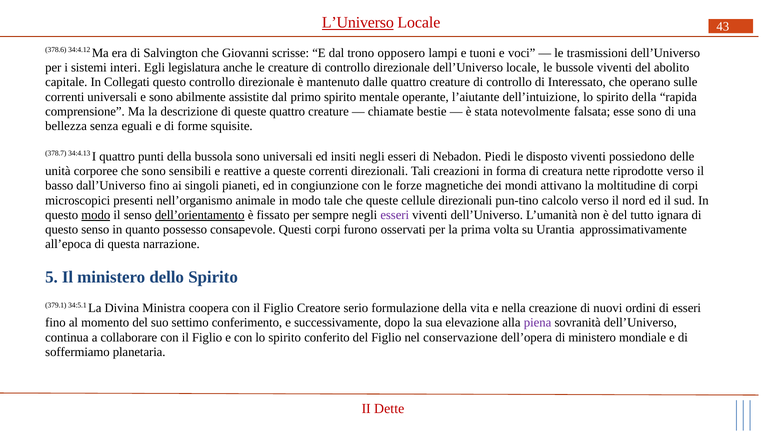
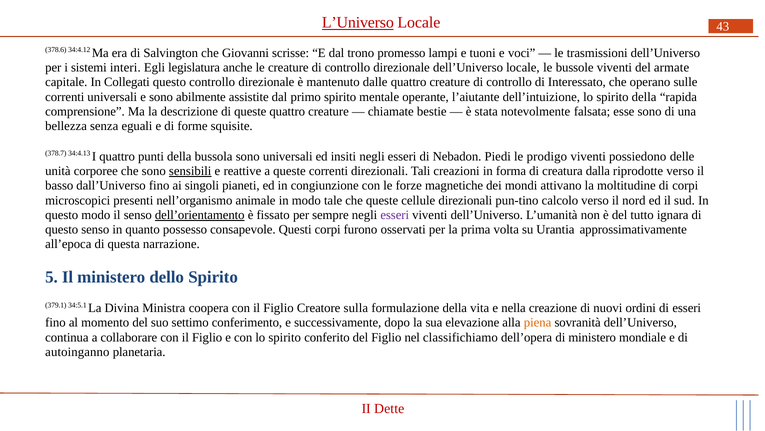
opposero: opposero -> promesso (401, 53)
abolito: abolito -> armate (672, 68)
disposto: disposto -> prodigo (547, 156)
sensibili underline: none -> present (190, 171)
nette: nette -> dalla (598, 171)
modo underline: present -> none (96, 215)
serio: serio -> sulla (356, 308)
piena colour: purple -> orange (538, 323)
conservazione: conservazione -> classifichiamo (460, 337)
soffermiamo: soffermiamo -> autoinganno (77, 352)
